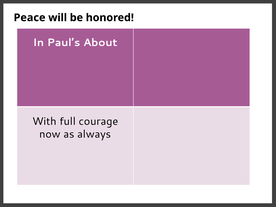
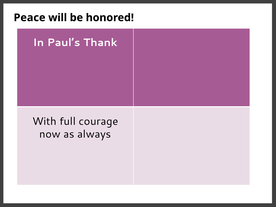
About: About -> Thank (100, 43)
